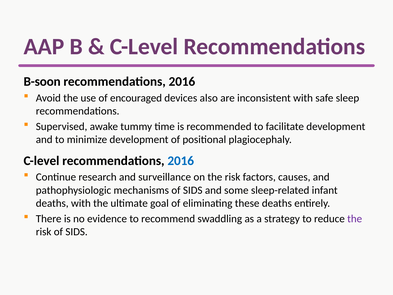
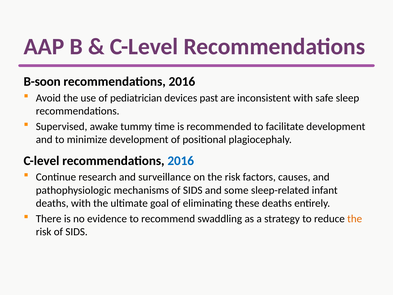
encouraged: encouraged -> pediatrician (136, 98)
also: also -> past (209, 98)
the colour: purple -> orange (355, 218)
